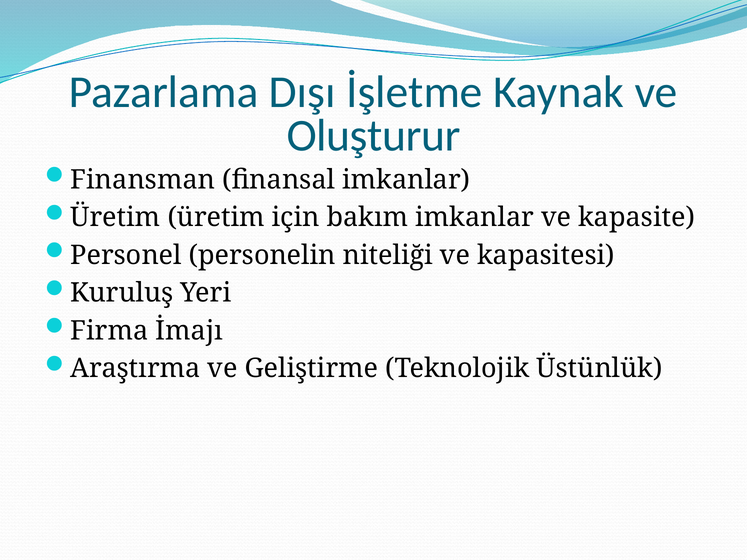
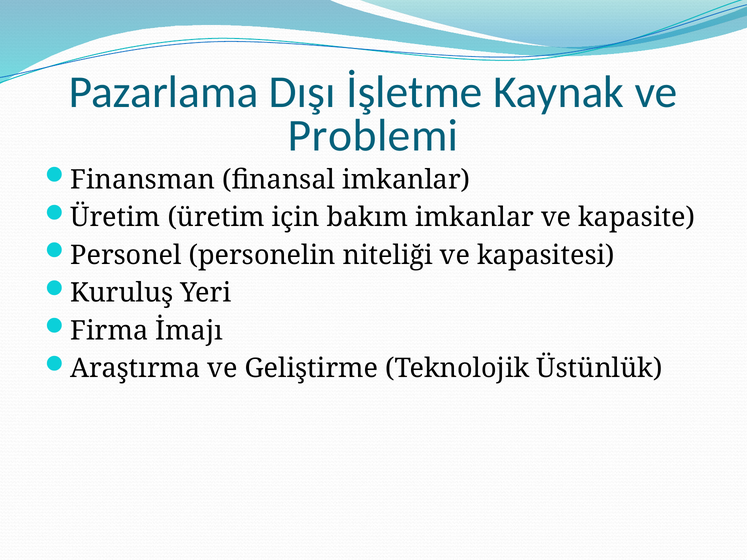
Oluşturur: Oluşturur -> Problemi (373, 136)
